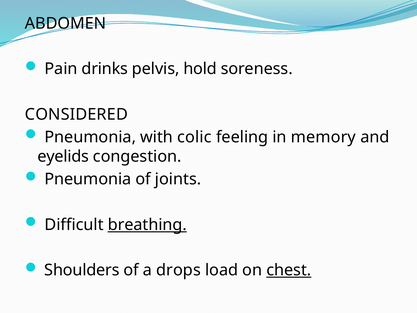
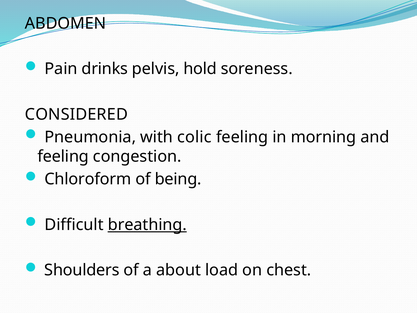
memory: memory -> morning (324, 137)
eyelids: eyelids -> feeling (63, 156)
Pneumonia: Pneumonia -> Chloroform (88, 179)
joints: joints -> being (178, 179)
drops: drops -> about (179, 270)
chest underline: present -> none (289, 270)
